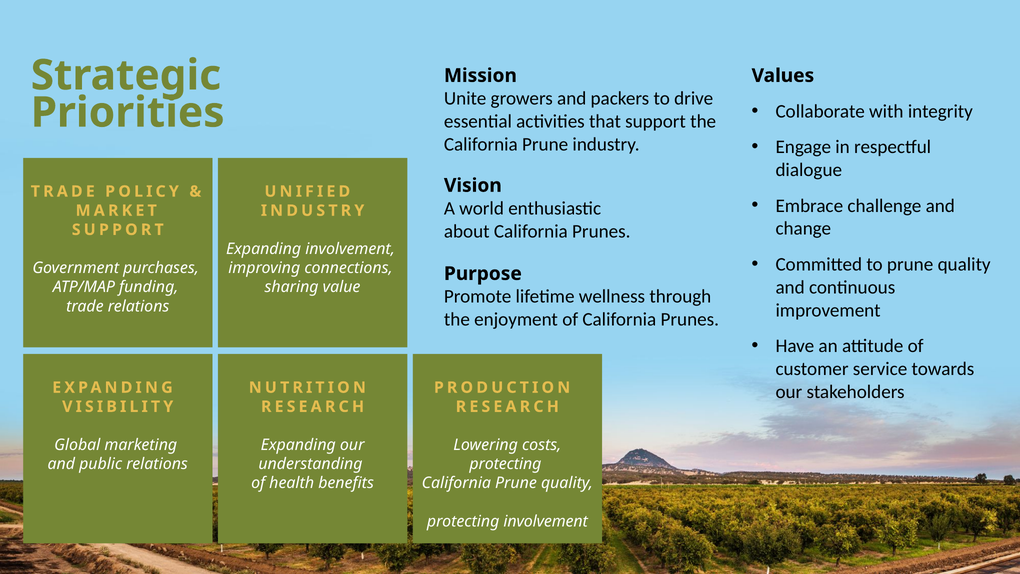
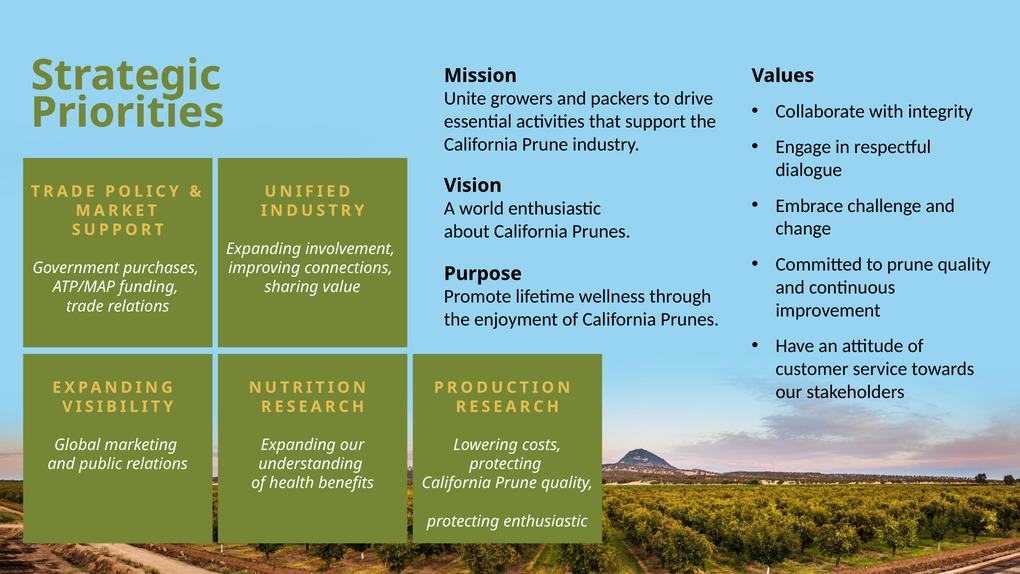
protecting involvement: involvement -> enthusiastic (546, 521)
